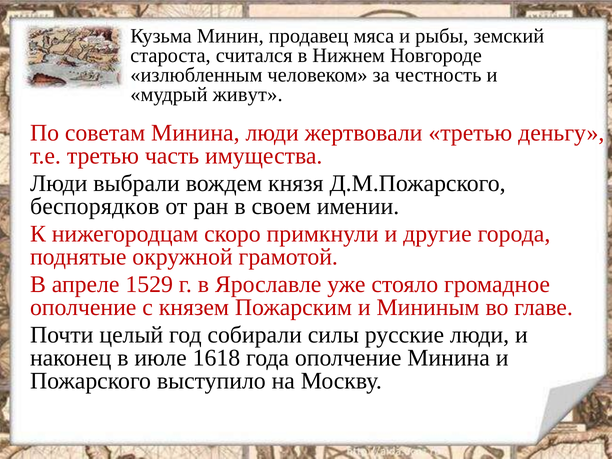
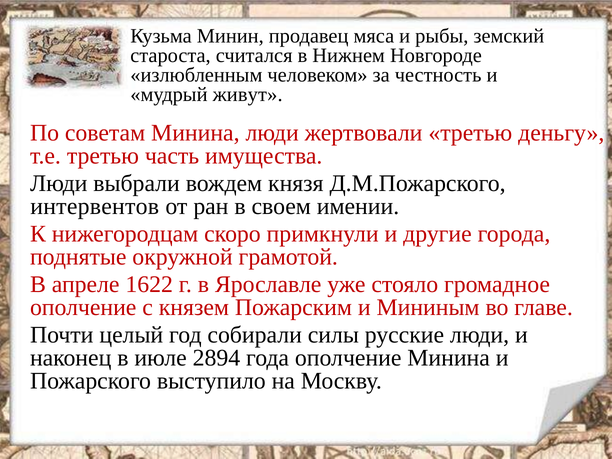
беспорядков: беспорядков -> интервентов (95, 206)
1529: 1529 -> 1622 (149, 285)
1618: 1618 -> 2894 (216, 358)
